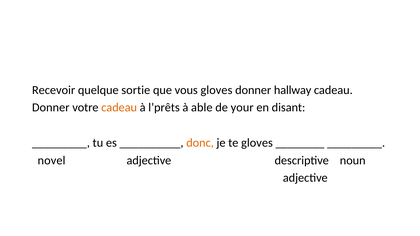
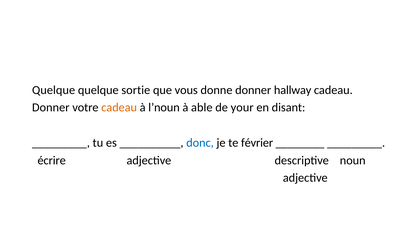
Recevoir: Recevoir -> Quelque (54, 90)
vous gloves: gloves -> donne (216, 90)
l’prêts: l’prêts -> l’noun (164, 108)
donc colour: orange -> blue (200, 143)
te gloves: gloves -> février (257, 143)
novel: novel -> écrire (52, 161)
